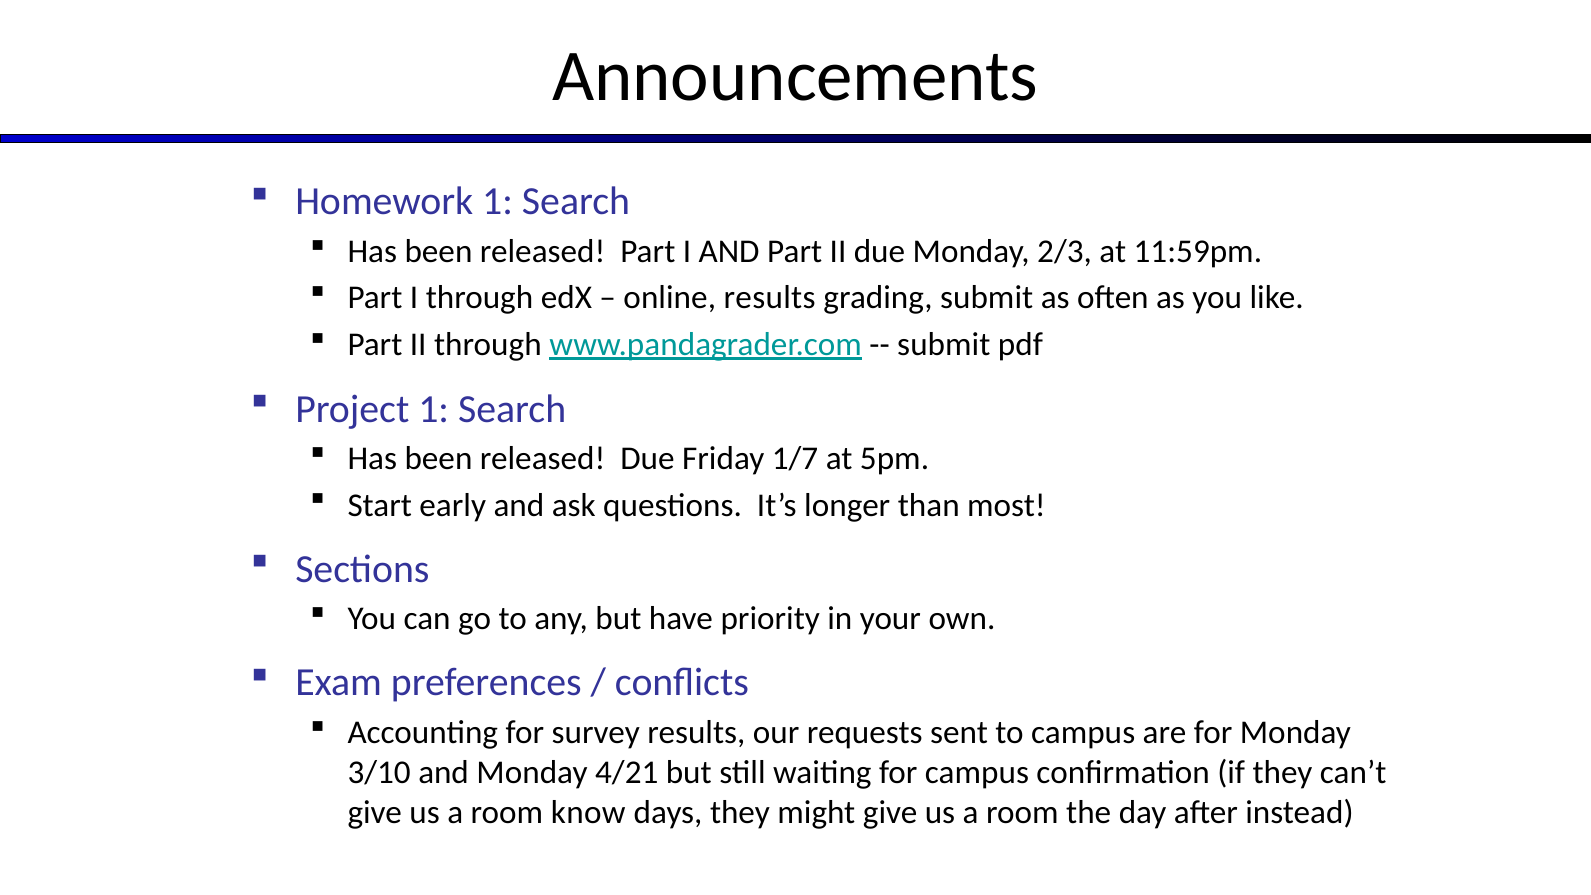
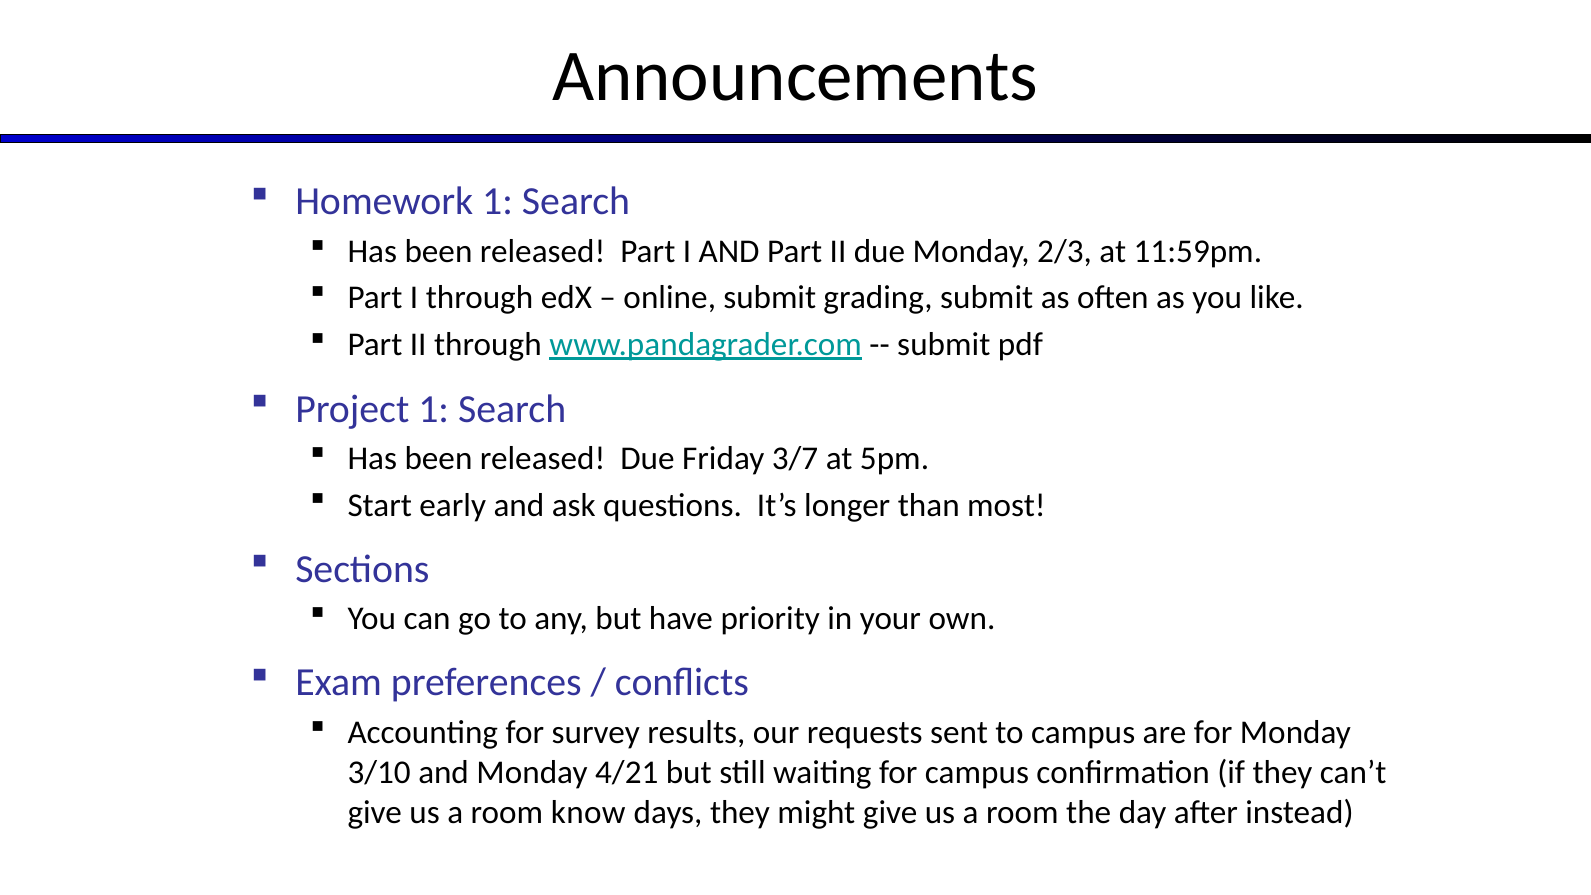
online results: results -> submit (770, 298)
1/7: 1/7 -> 3/7 (795, 459)
